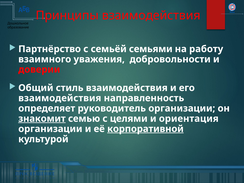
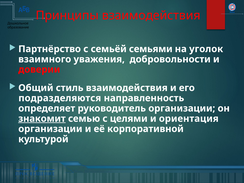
работу: работу -> уголок (206, 49)
взаимодействия: взаимодействия -> подразделяются (60, 98)
корпоративной underline: present -> none (145, 129)
